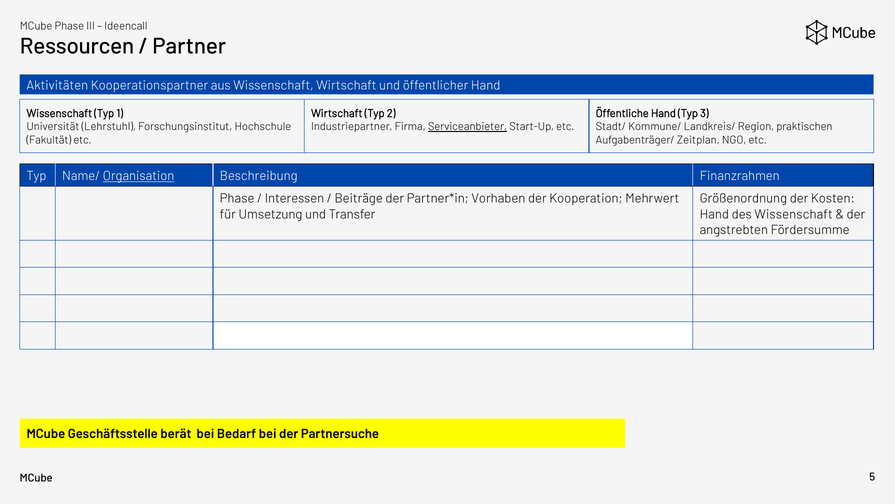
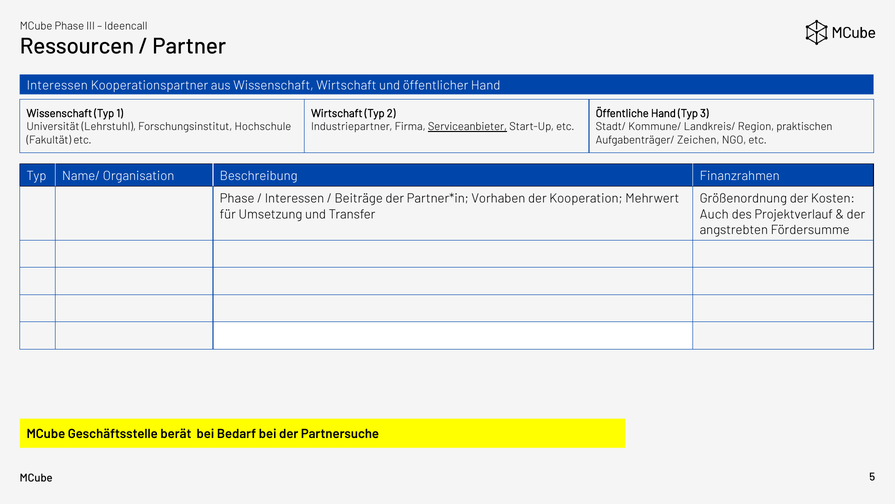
Aktivitäten: Aktivitäten -> Interessen (57, 85)
Zeitplan: Zeitplan -> Zeichen (698, 140)
Organisation underline: present -> none (139, 176)
Hand: Hand -> Auch (714, 214)
des Wissenschaft: Wissenschaft -> Projektverlauf (794, 214)
